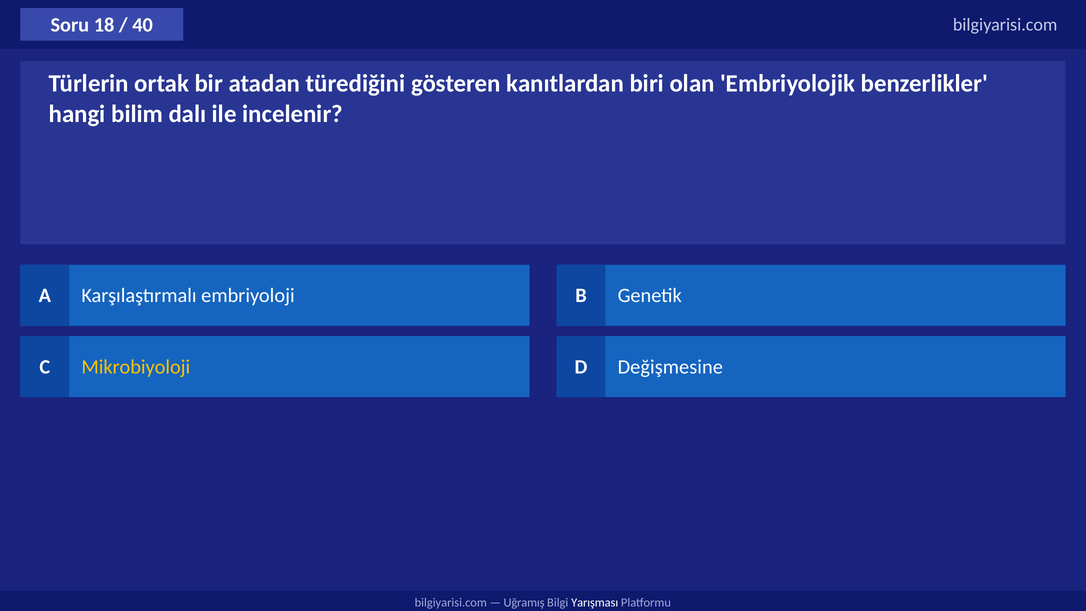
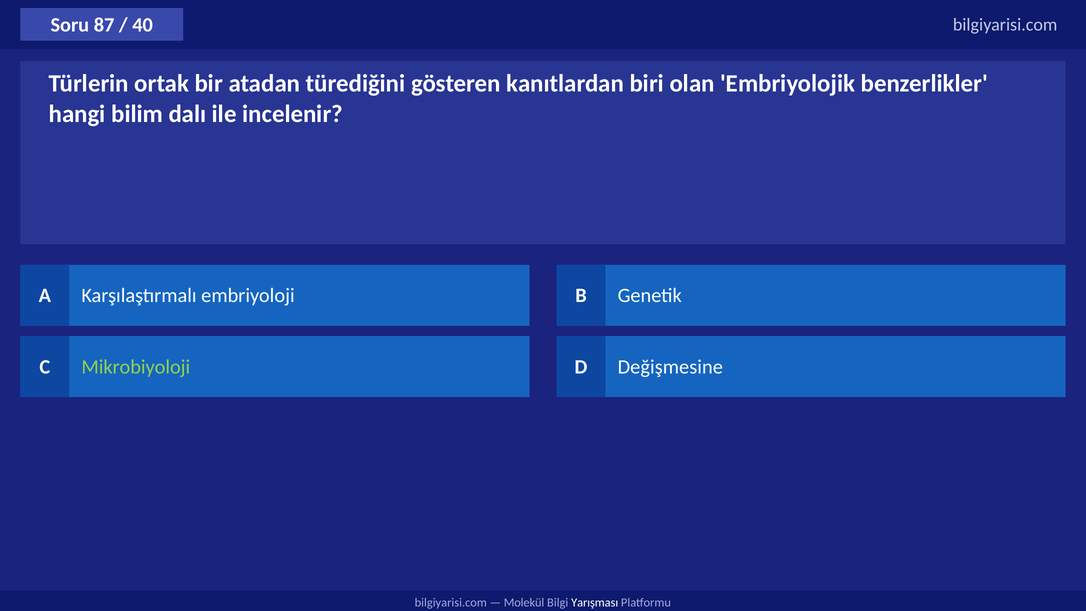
18: 18 -> 87 (104, 25)
Mikrobiyoloji colour: yellow -> light green (136, 367)
Uğramış: Uğramış -> Molekül (524, 602)
